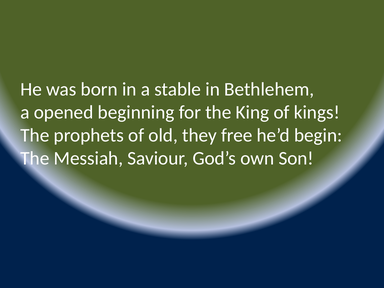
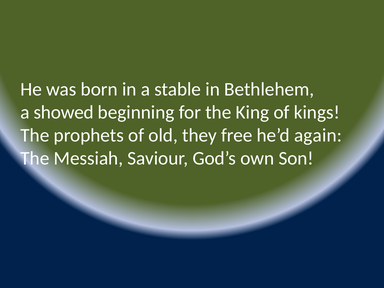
opened: opened -> showed (64, 112)
begin: begin -> again (318, 135)
